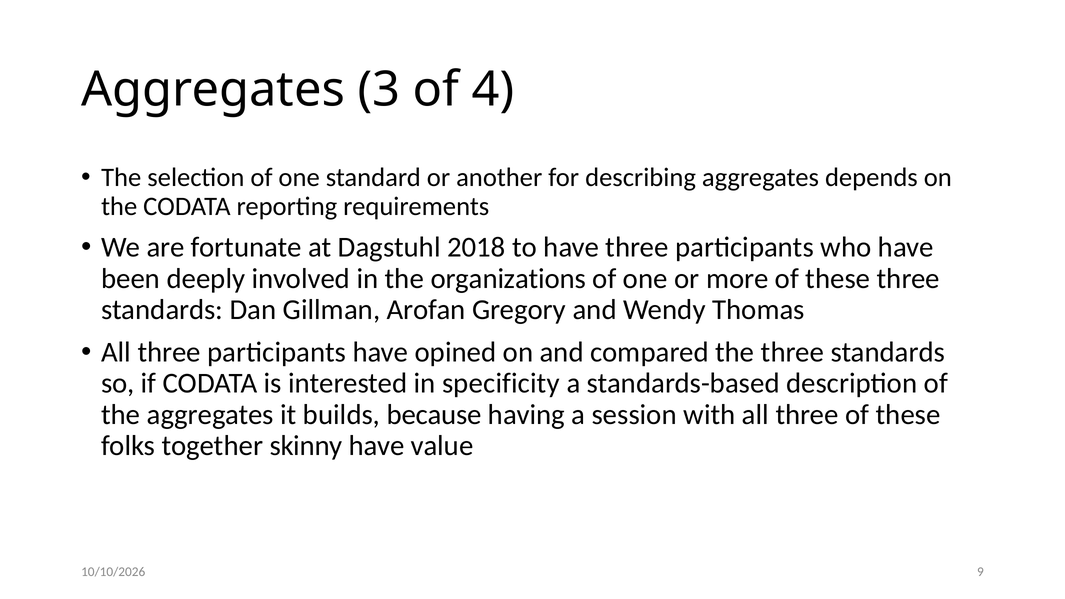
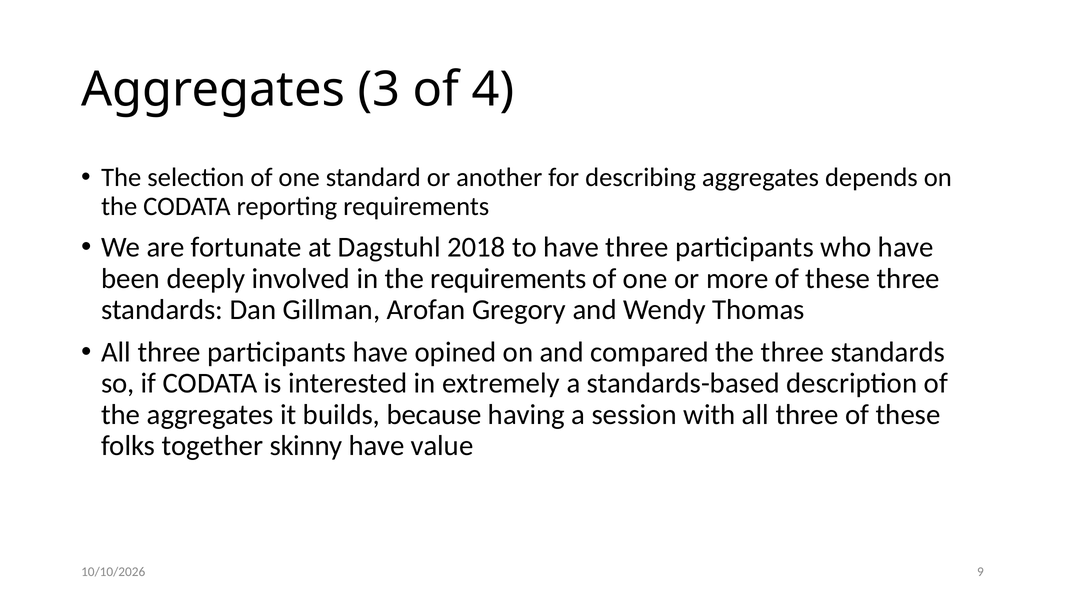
the organizations: organizations -> requirements (508, 279)
specificity: specificity -> extremely (501, 384)
